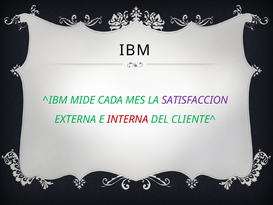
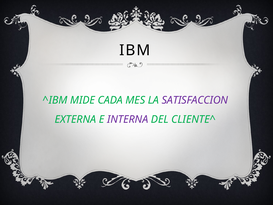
INTERNA colour: red -> purple (128, 119)
